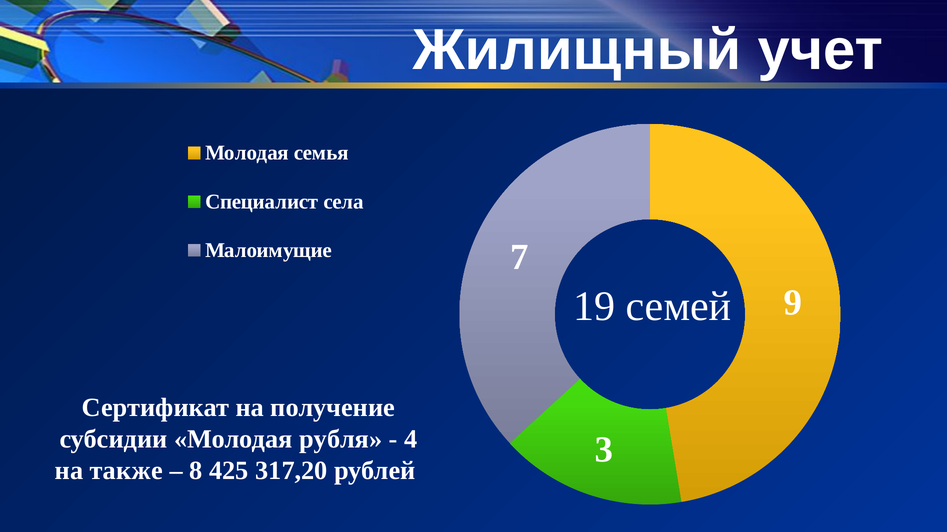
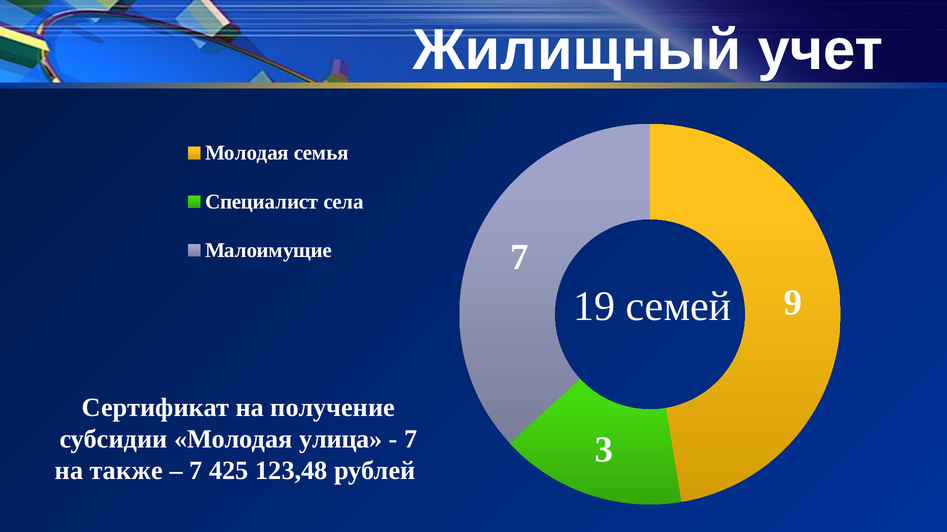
рубля: рубля -> улица (341, 440)
4: 4 -> 7 (411, 440)
8: 8 -> 7 (196, 471)
317,20: 317,20 -> 123,48 (291, 471)
